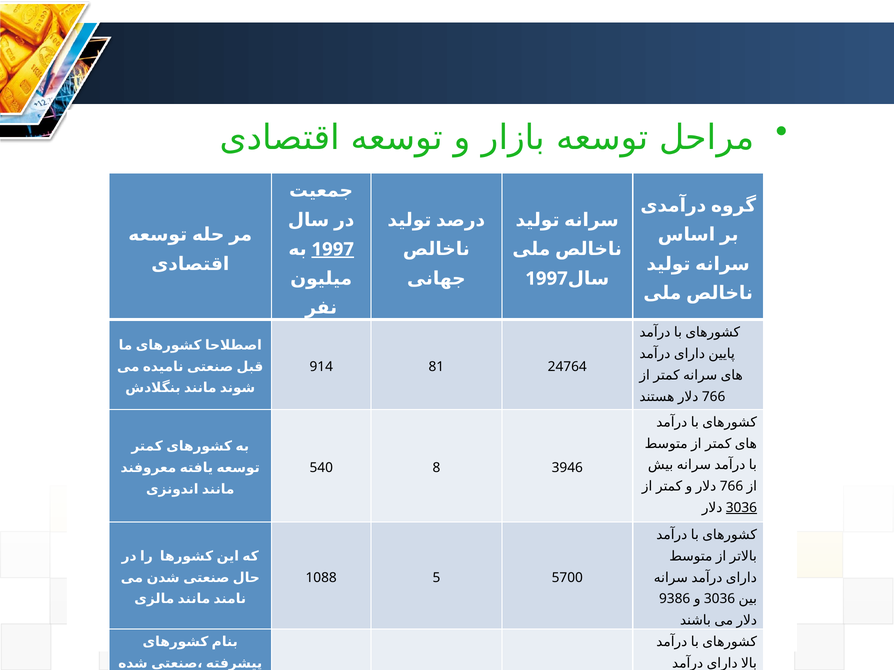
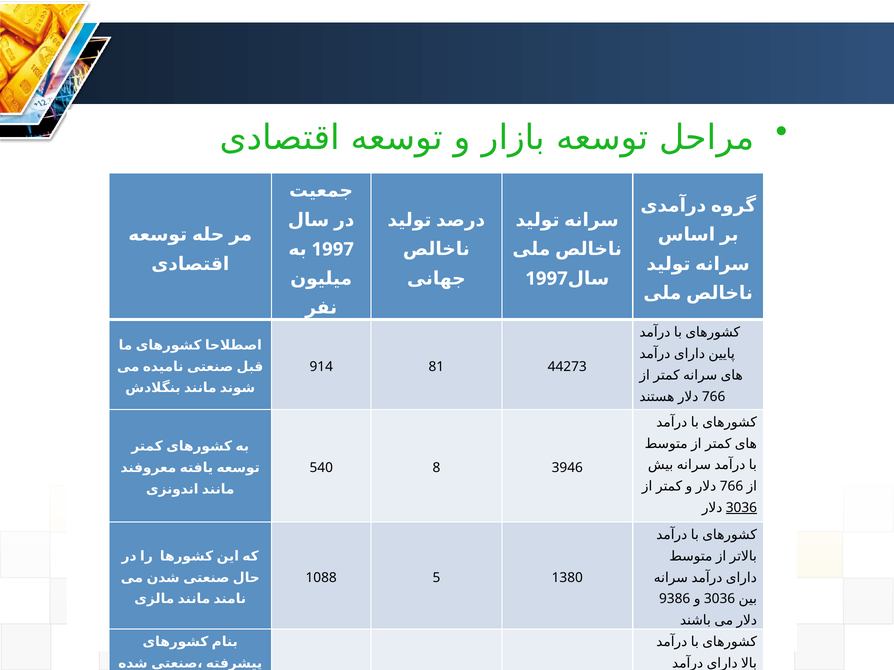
1997 underline: present -> none (333, 249)
24764: 24764 -> 44273 (567, 367)
5700: 5700 -> 1380 (567, 578)
